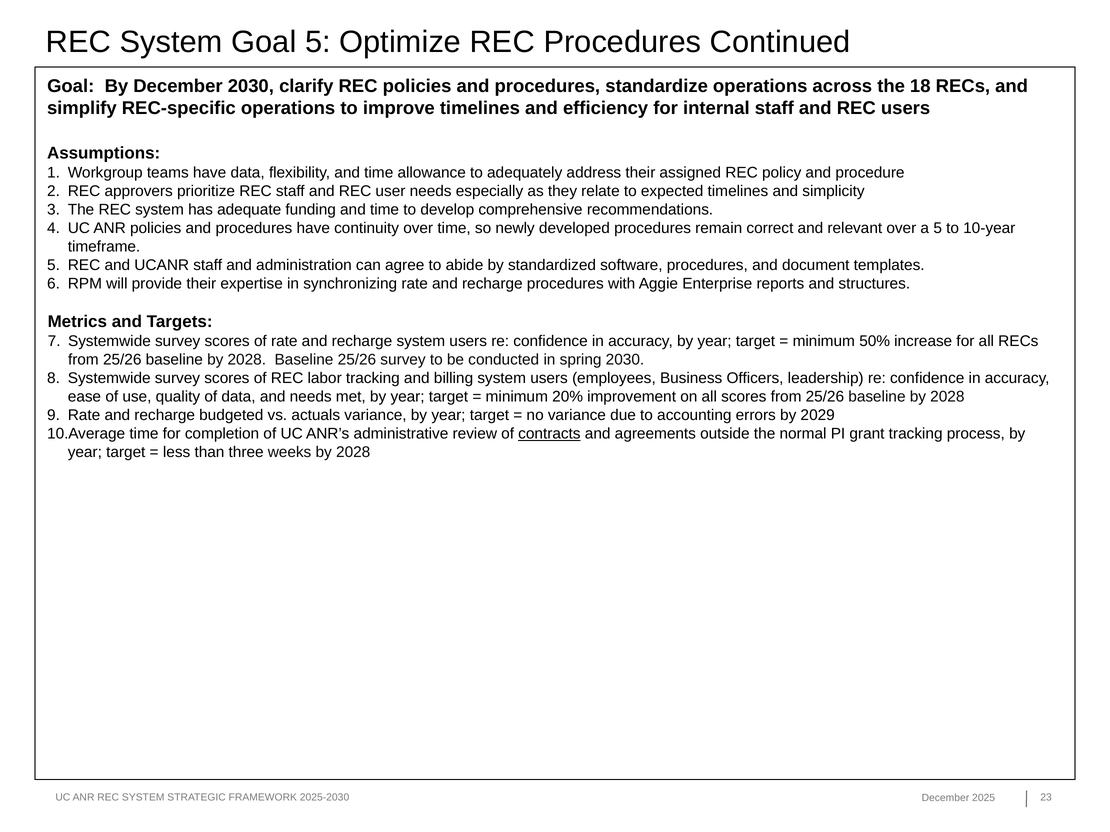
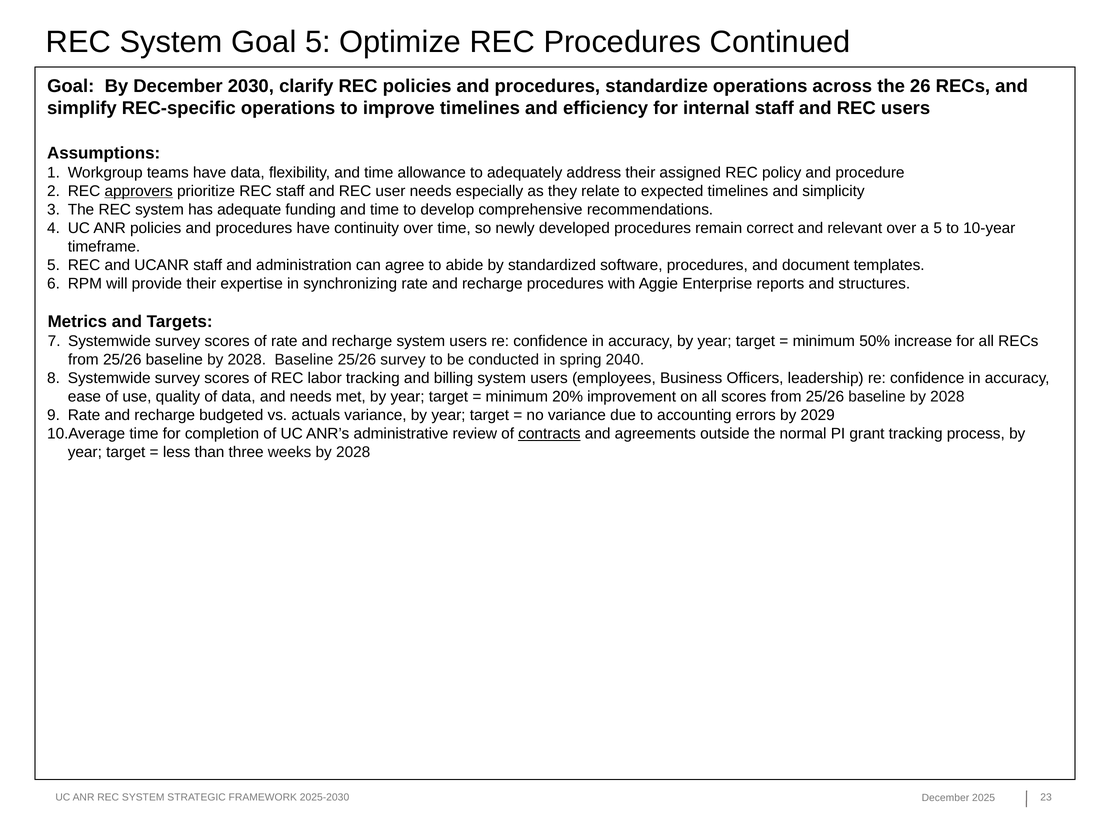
18: 18 -> 26 (920, 86)
approvers underline: none -> present (139, 191)
spring 2030: 2030 -> 2040 (625, 360)
